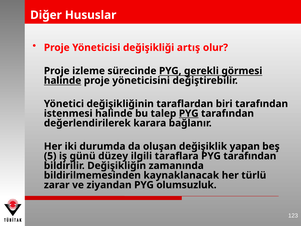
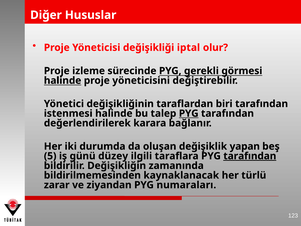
artış: artış -> iptal (188, 48)
tarafından underline: none -> present (250, 156)
olumsuzluk: olumsuzluk -> numaraları (186, 185)
